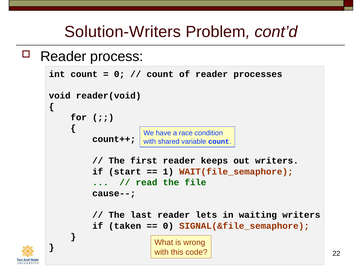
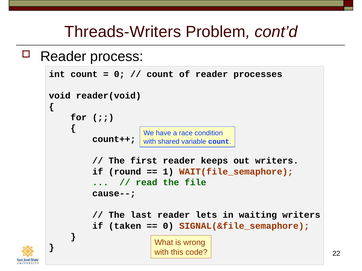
Solution-Writers: Solution-Writers -> Threads-Writers (123, 32)
start: start -> round (125, 172)
